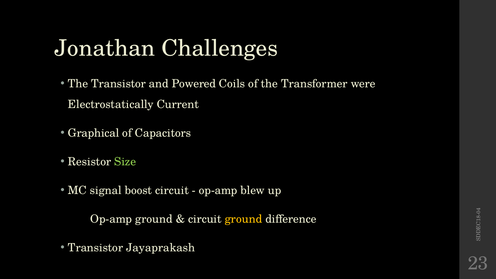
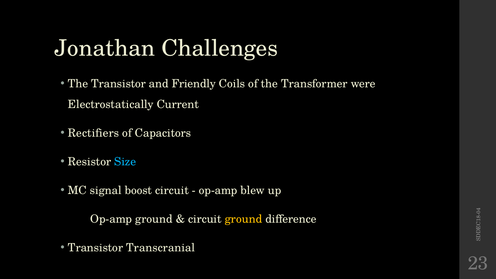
Powered: Powered -> Friendly (194, 84)
Graphical: Graphical -> Rectifiers (94, 133)
Size colour: light green -> light blue (125, 162)
Jayaprakash: Jayaprakash -> Transcranial (161, 248)
